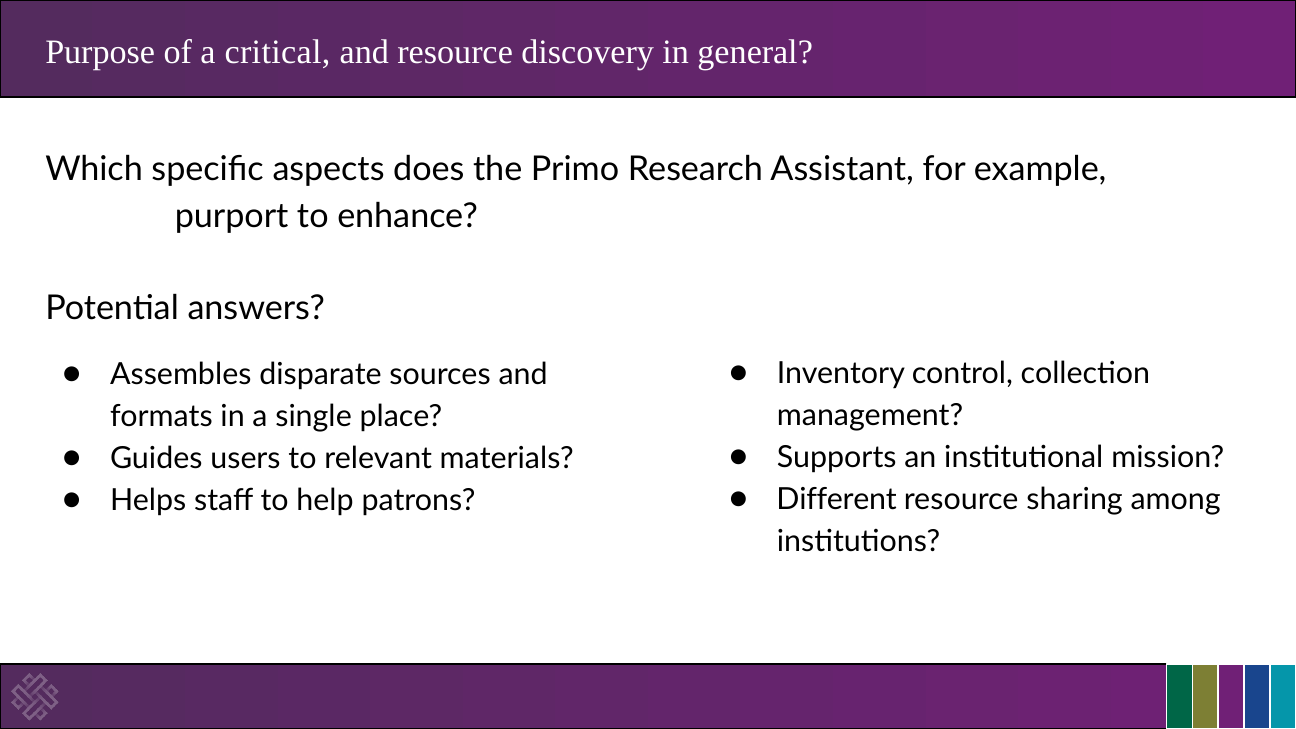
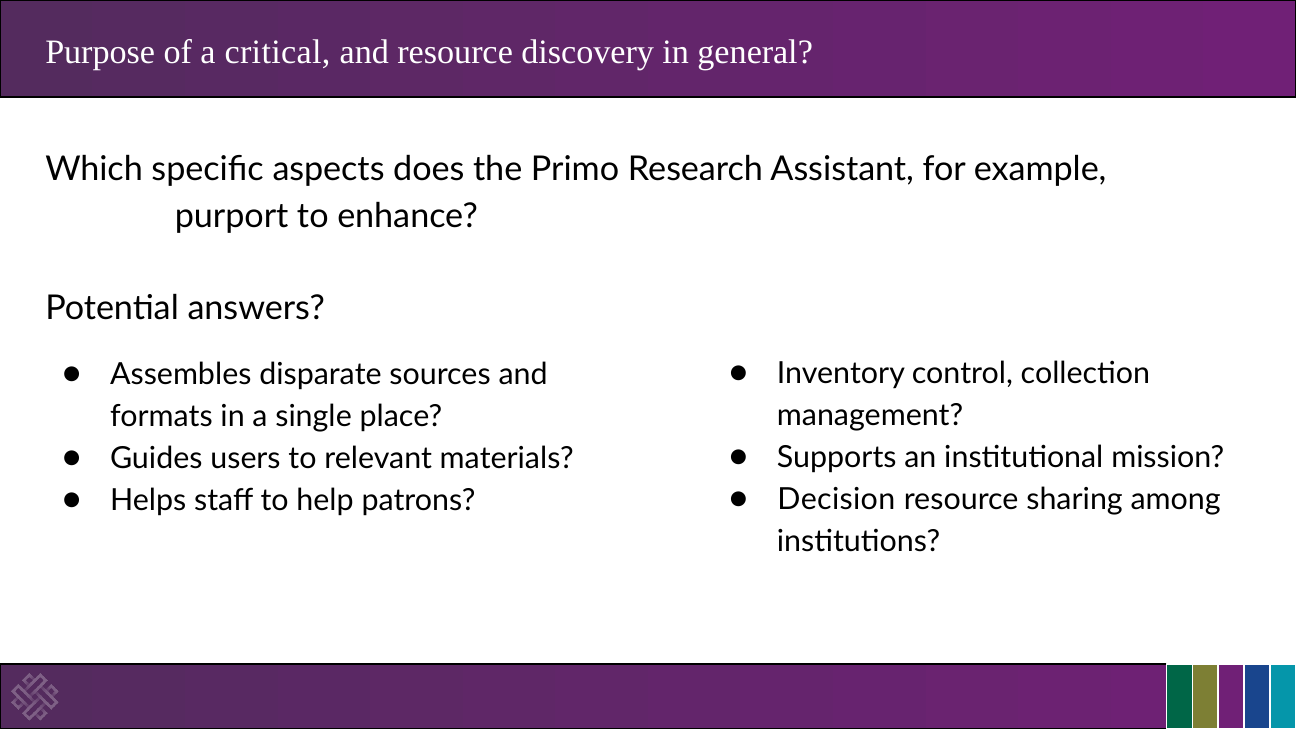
Different: Different -> Decision (836, 499)
